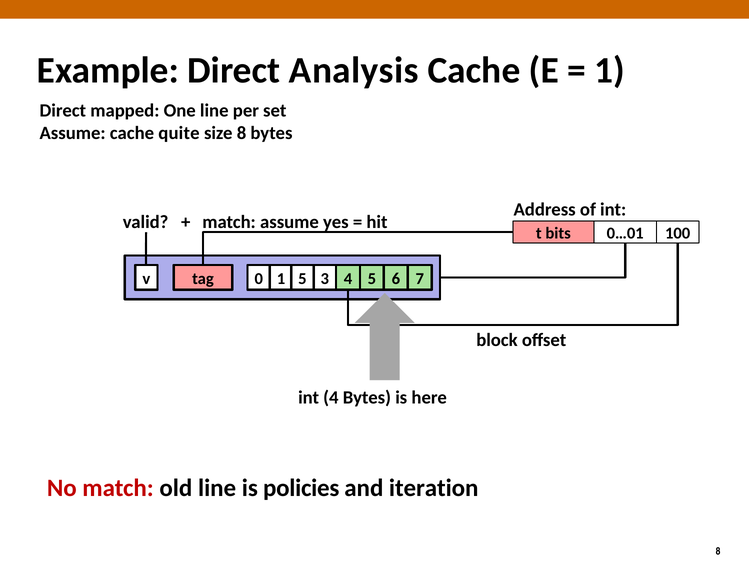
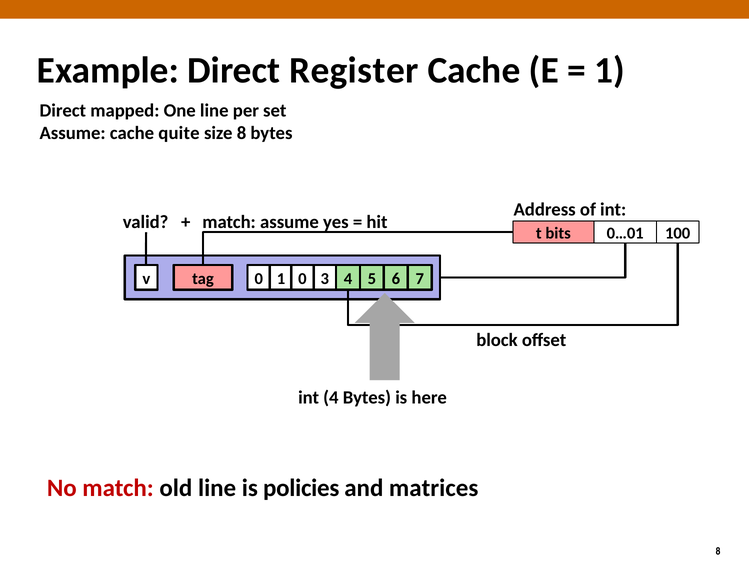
Analysis: Analysis -> Register (354, 70)
1 5: 5 -> 0 (302, 279)
iteration: iteration -> matrices (434, 489)
